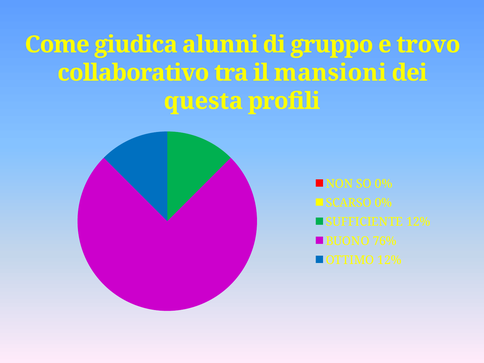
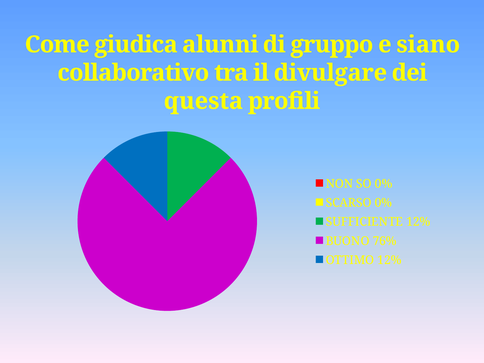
trovo: trovo -> siano (428, 45)
mansioni: mansioni -> divulgare (330, 73)
